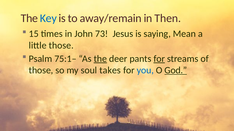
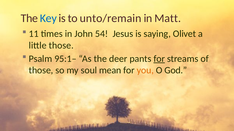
away/remain: away/remain -> unto/remain (111, 18)
Then: Then -> Matt (168, 18)
15: 15 -> 11 (34, 34)
73: 73 -> 54 (102, 34)
Mean: Mean -> Olivet (184, 34)
75:1–: 75:1– -> 95:1– (65, 59)
the underline: present -> none (100, 59)
takes: takes -> mean (110, 71)
you colour: blue -> orange (145, 71)
God underline: present -> none (176, 71)
